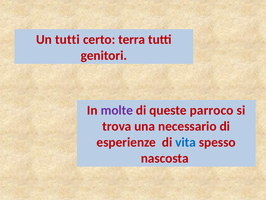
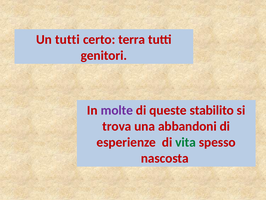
parroco: parroco -> stabilito (212, 110)
necessario: necessario -> abbandoni (187, 126)
vita colour: blue -> green (186, 142)
